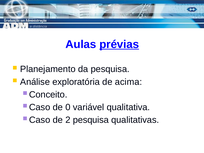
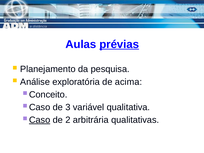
0: 0 -> 3 (68, 107)
Caso underline: none -> present (40, 120)
2 pesquisa: pesquisa -> arbitrária (91, 120)
